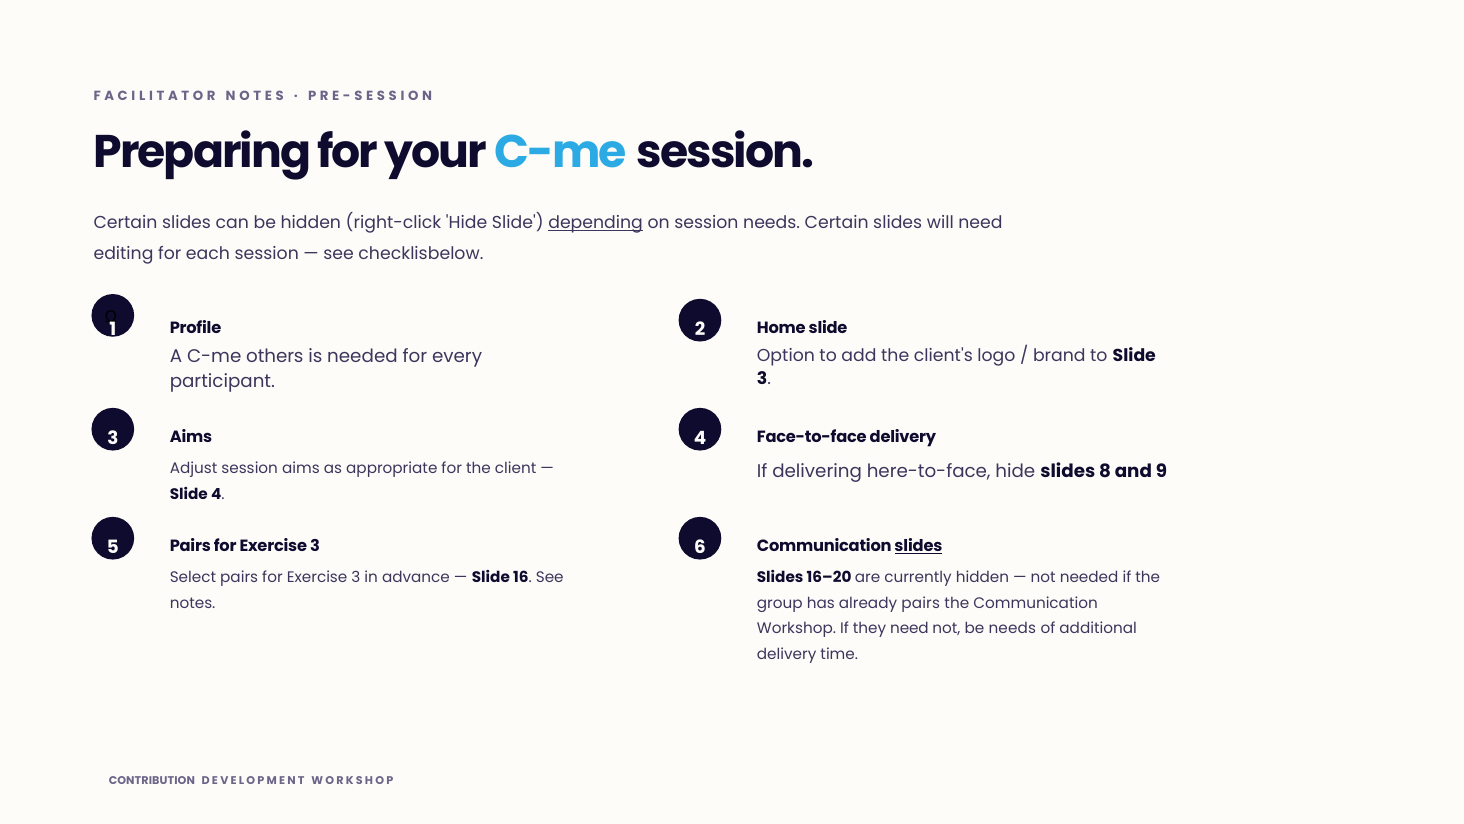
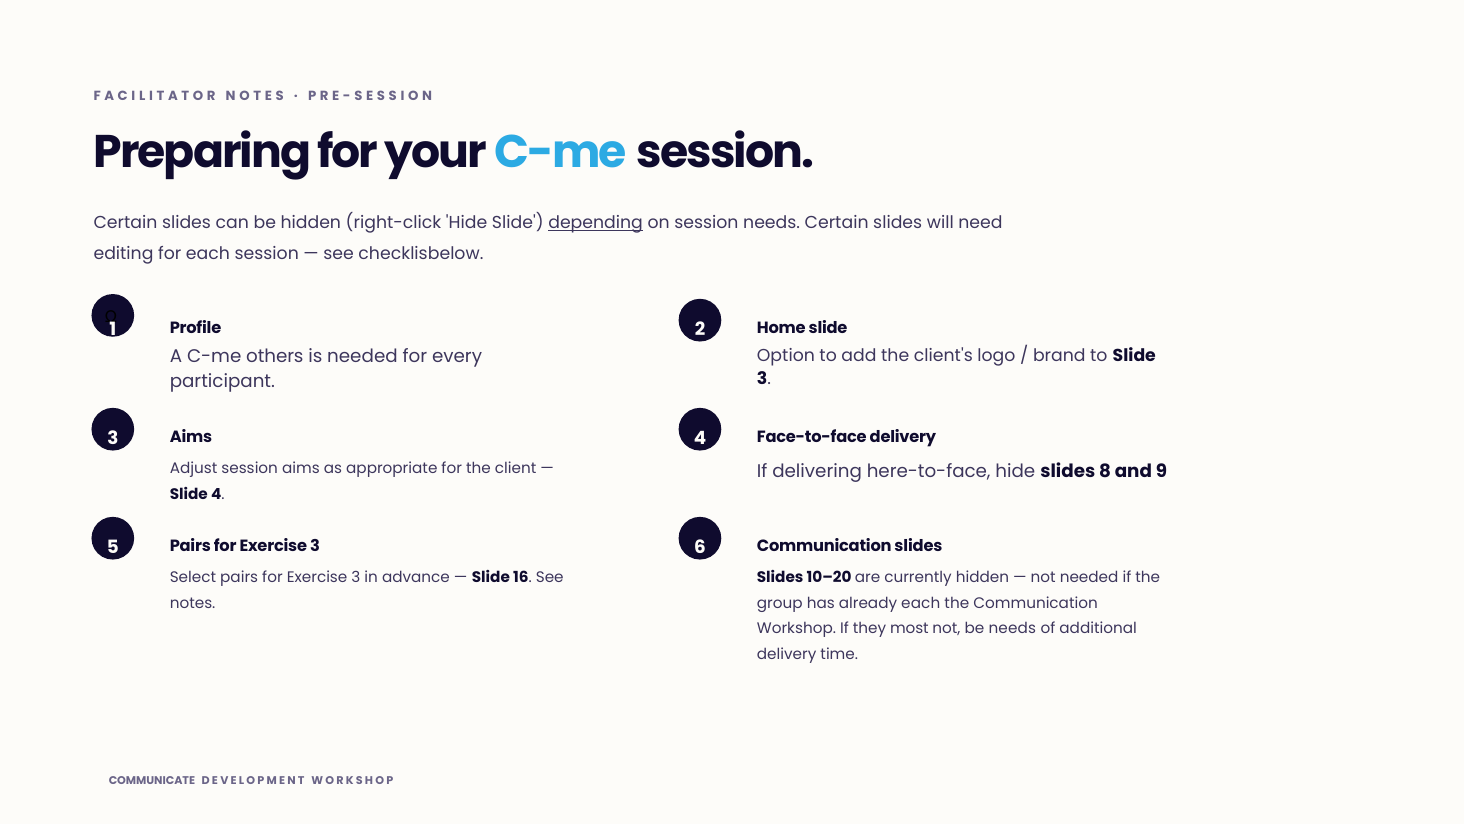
slides underline: present -> none (918, 546)
16–20: 16–20 -> 10–20 (829, 577)
already pairs: pairs -> each (921, 603)
they need: need -> most (909, 628)
CONTRIBUTION: CONTRIBUTION -> COMMUNICATE (152, 781)
